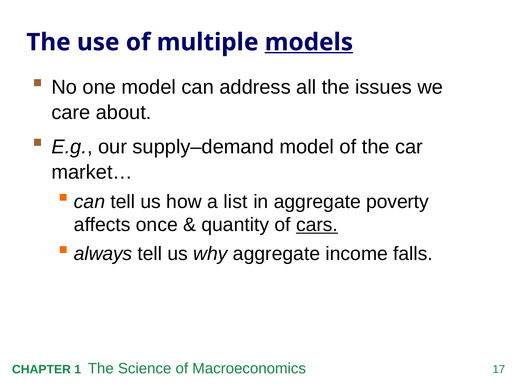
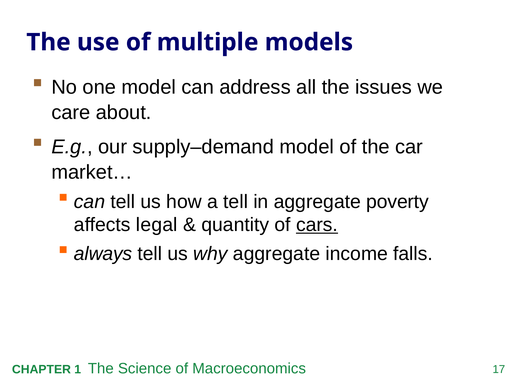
models underline: present -> none (309, 42)
a list: list -> tell (236, 202)
once: once -> legal (157, 225)
